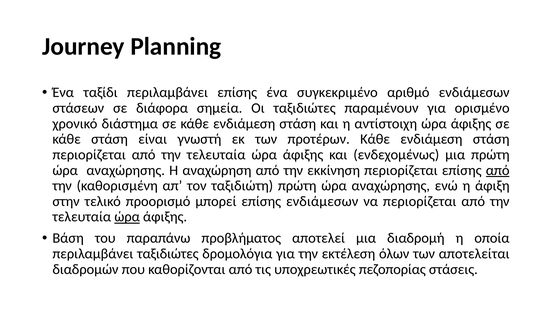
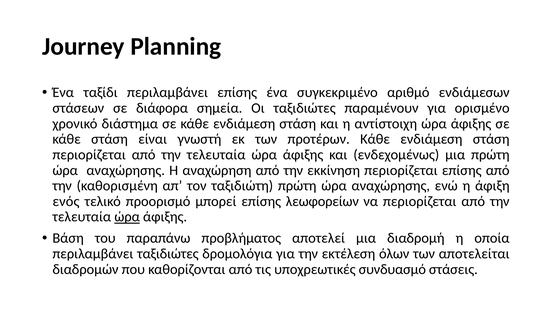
από underline: present -> none (498, 170)
στην: στην -> ενός (66, 201)
επίσης ενδιάμεσων: ενδιάμεσων -> λεωφορείων (322, 201)
πεζοπορίας: πεζοπορίας -> συνδυασμό (392, 269)
